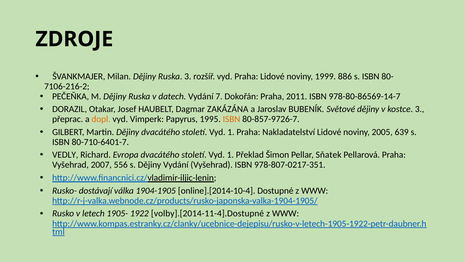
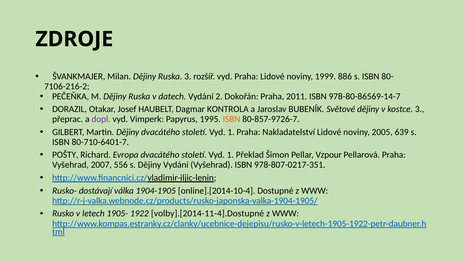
7: 7 -> 2 (219, 96)
ZAKÁZÁNA: ZAKÁZÁNA -> KONTROLA (228, 109)
dopl colour: orange -> purple (101, 119)
VEDLY: VEDLY -> POŠTY (65, 155)
Sňatek: Sňatek -> Vzpour (329, 155)
